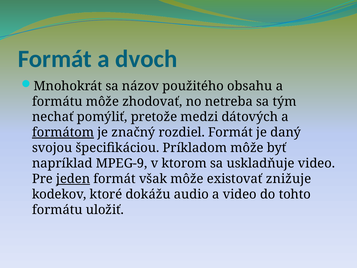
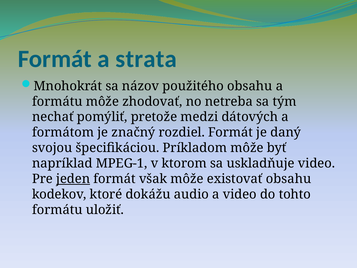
dvoch: dvoch -> strata (146, 59)
formátom underline: present -> none (63, 132)
MPEG-9: MPEG-9 -> MPEG-1 (122, 163)
existovať znižuje: znižuje -> obsahu (289, 179)
